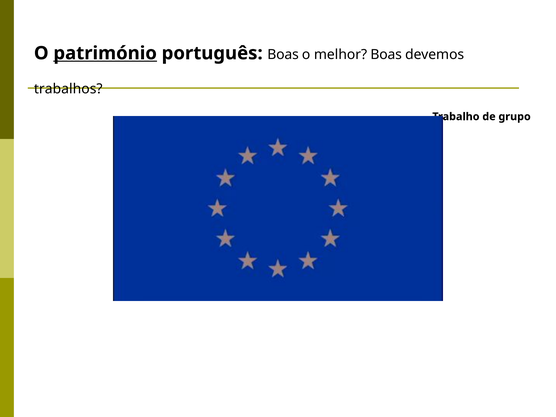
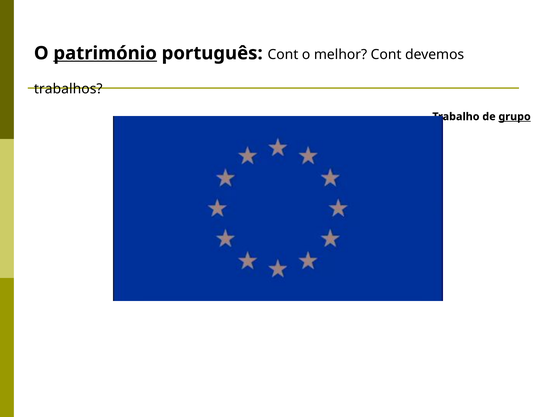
português Boas: Boas -> Cont (283, 55)
melhor Boas: Boas -> Cont (386, 55)
grupo underline: none -> present (515, 117)
